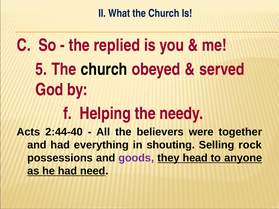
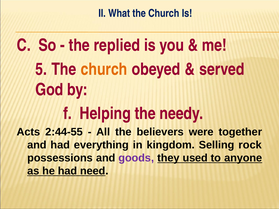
church colour: black -> orange (104, 69)
2:44-40: 2:44-40 -> 2:44-55 (64, 132)
shouting: shouting -> kingdom (171, 145)
head: head -> used (195, 158)
